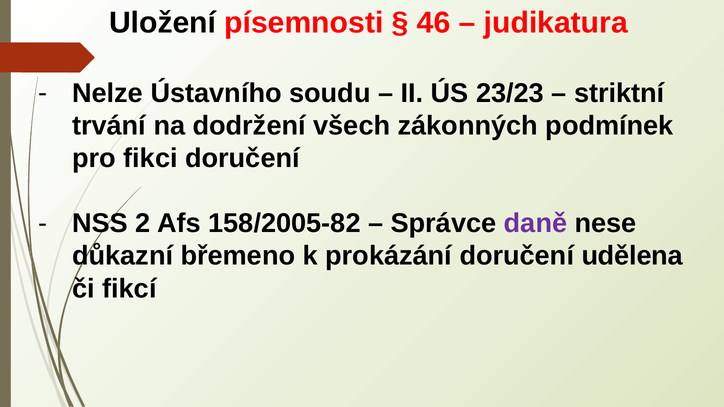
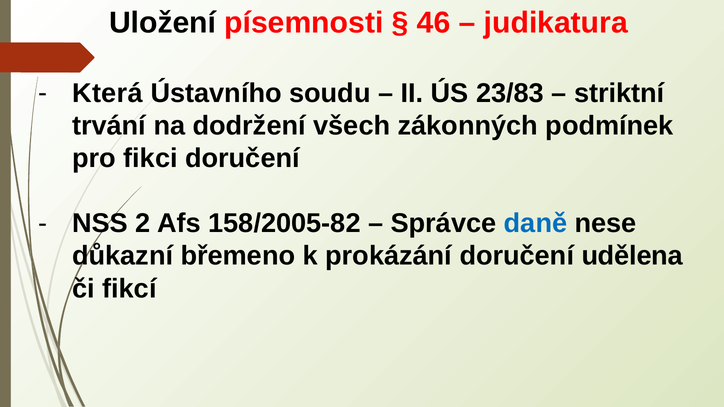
Nelze: Nelze -> Která (107, 93)
23/23: 23/23 -> 23/83 (510, 93)
daně colour: purple -> blue (536, 224)
